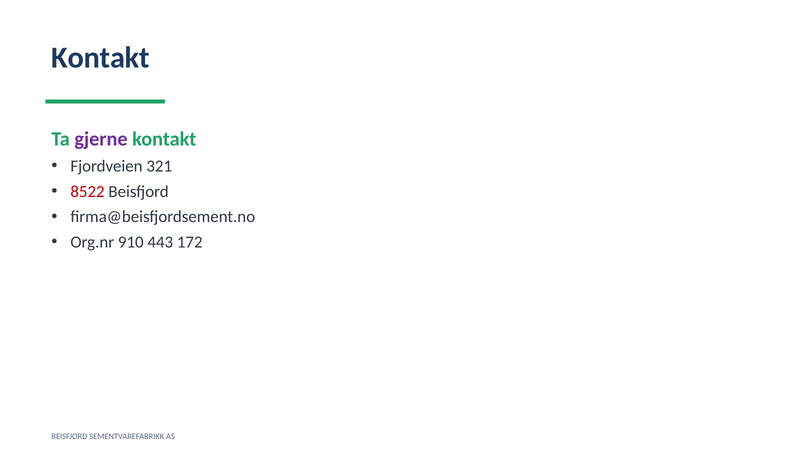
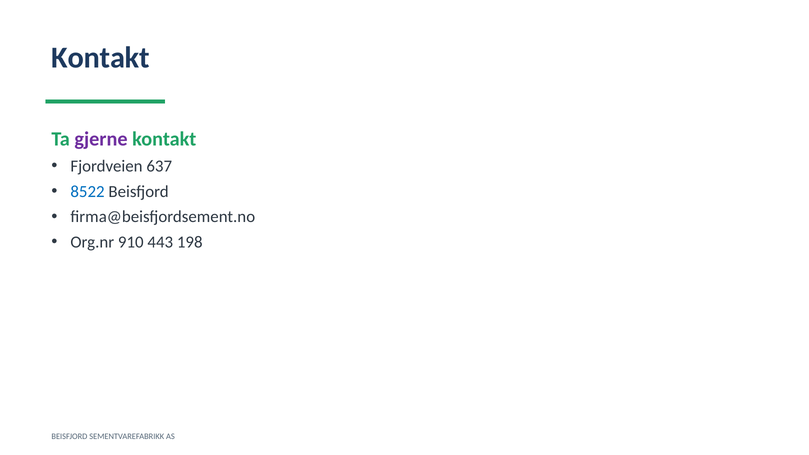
321: 321 -> 637 (159, 166)
8522 colour: red -> blue (88, 192)
172: 172 -> 198 (190, 242)
